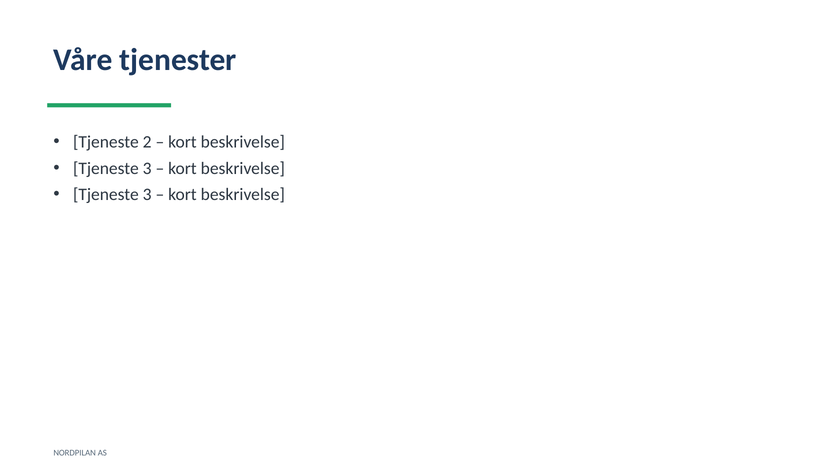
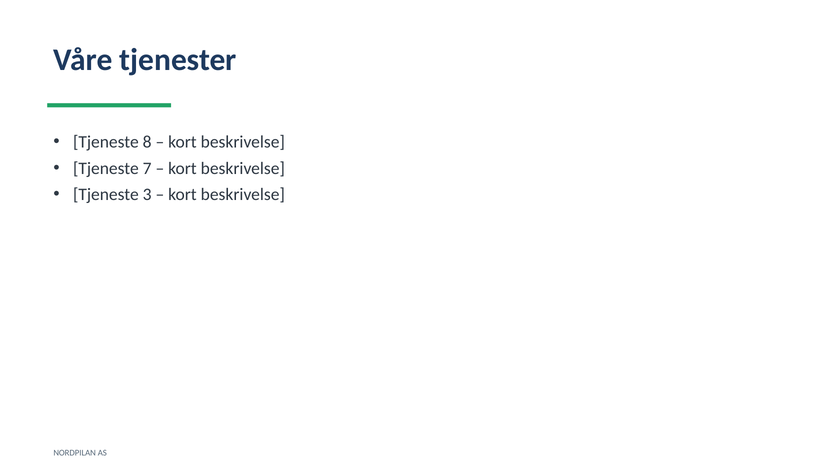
2: 2 -> 8 (147, 142)
3: 3 -> 7 (147, 168)
